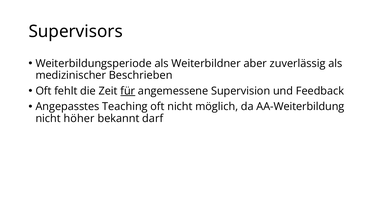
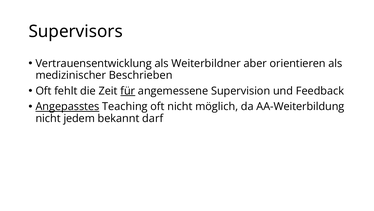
Weiterbildungsperiode: Weiterbildungsperiode -> Vertrauensentwicklung (94, 63)
zuverlässig: zuverlässig -> orientieren (298, 63)
Angepasstes underline: none -> present (67, 106)
höher: höher -> jedem (79, 118)
